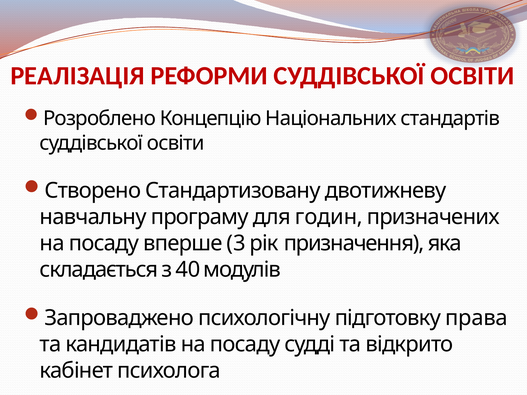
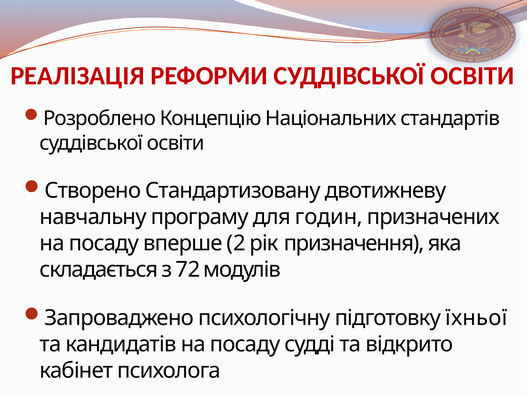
3: 3 -> 2 (236, 243)
40: 40 -> 72 (188, 270)
права: права -> їхньої (476, 318)
